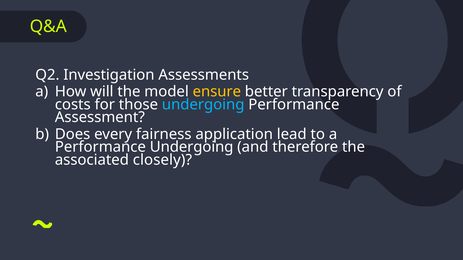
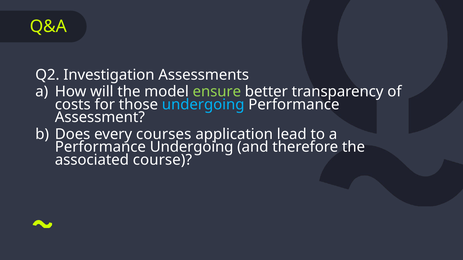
ensure colour: yellow -> light green (217, 92)
fairness: fairness -> courses (164, 134)
closely: closely -> course (162, 160)
